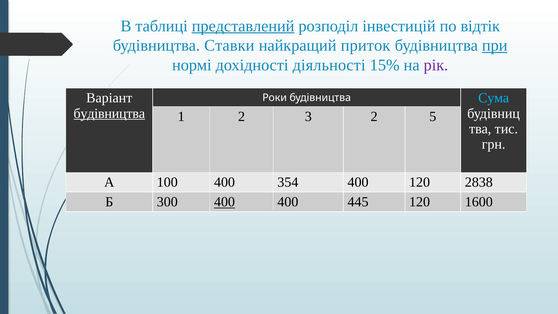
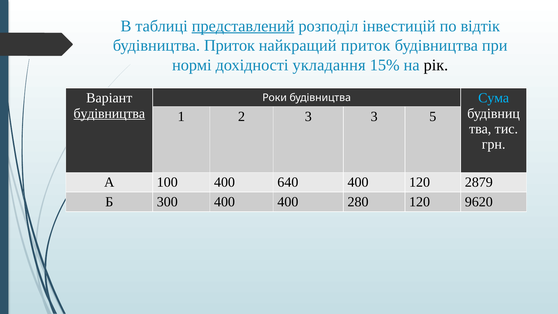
будівництва Ставки: Ставки -> Приток (229, 46)
при underline: present -> none (495, 46)
діяльності: діяльності -> укладання (329, 65)
рік colour: purple -> black (436, 65)
3 2: 2 -> 3 (374, 116)
354: 354 -> 640 (288, 182)
2838: 2838 -> 2879 (479, 182)
400 underline: present -> none (224, 202)
445: 445 -> 280 (358, 202)
1600: 1600 -> 9620 (479, 202)
